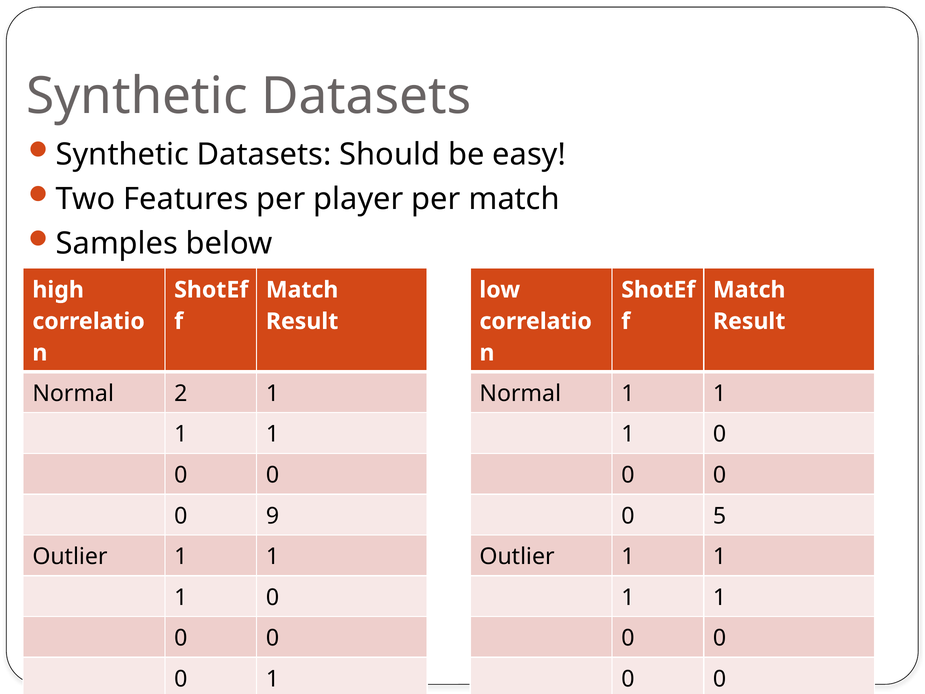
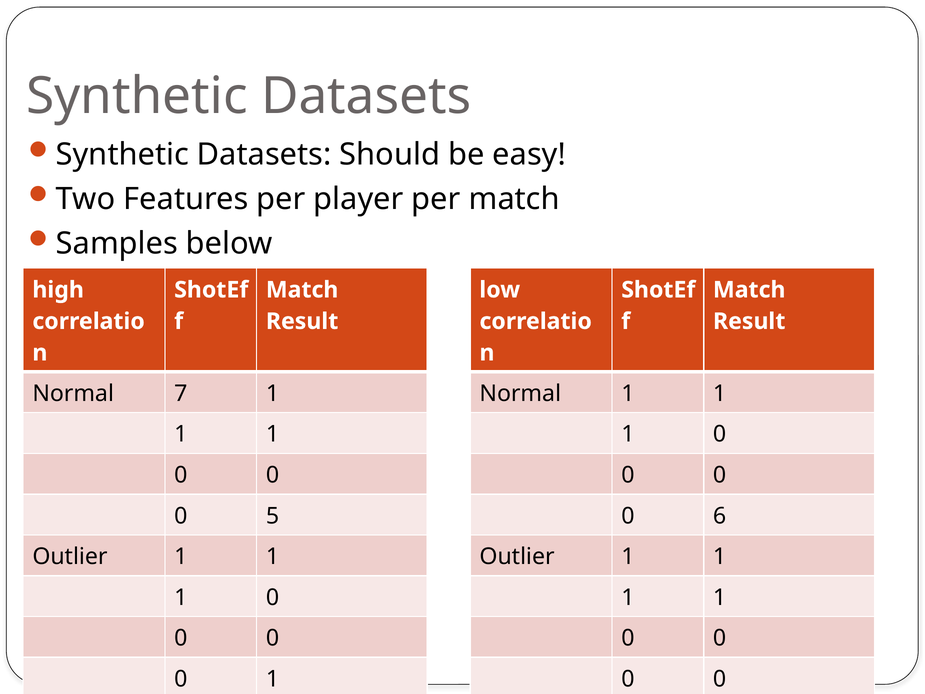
2: 2 -> 7 (181, 393)
9: 9 -> 5 (272, 516)
5: 5 -> 6 (720, 516)
